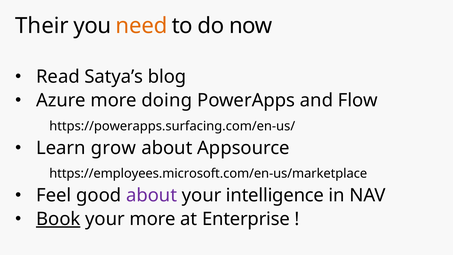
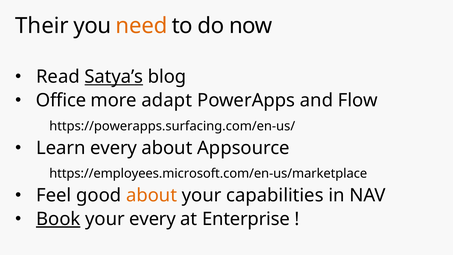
Satya’s underline: none -> present (114, 77)
Azure: Azure -> Office (61, 100)
doing: doing -> adapt (167, 100)
Learn grow: grow -> every (114, 148)
about colour: purple -> orange (152, 195)
intelligence: intelligence -> capabilities (275, 195)
your more: more -> every (153, 219)
